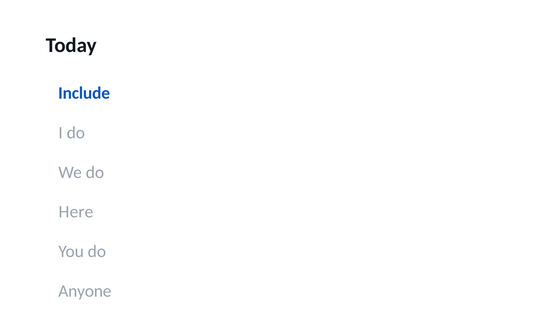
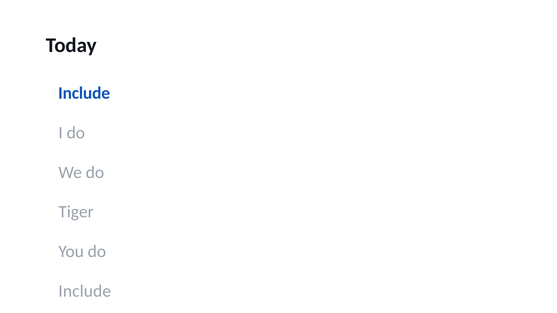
Here: Here -> Tiger (76, 212)
Anyone: Anyone -> Include (85, 292)
